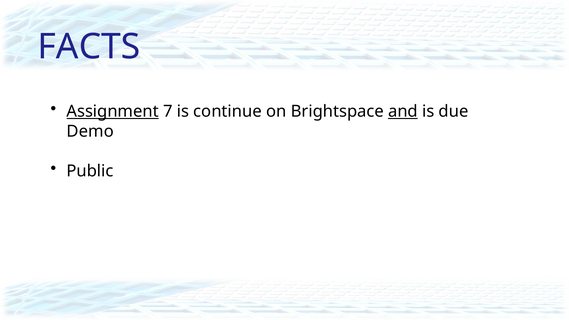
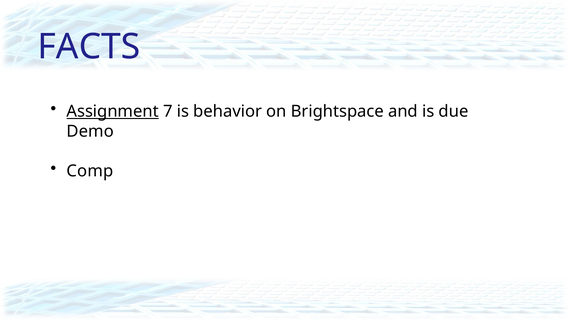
continue: continue -> behavior (228, 111)
and underline: present -> none (403, 111)
Public: Public -> Comp (90, 171)
